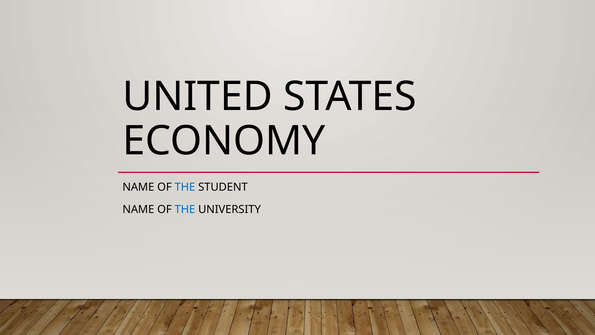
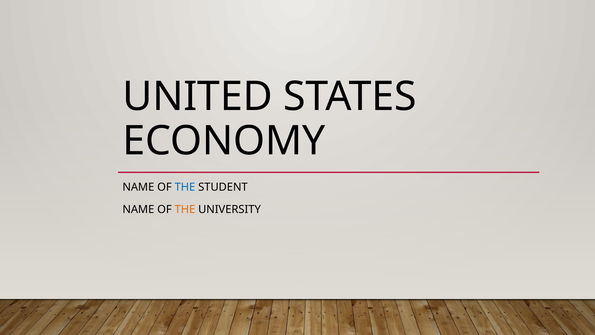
THE colour: blue -> orange (185, 209)
